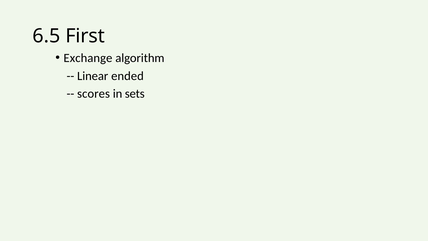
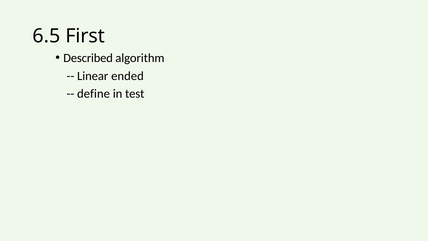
Exchange: Exchange -> Described (88, 58)
scores: scores -> define (94, 94)
sets: sets -> test (135, 94)
